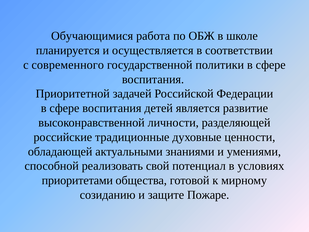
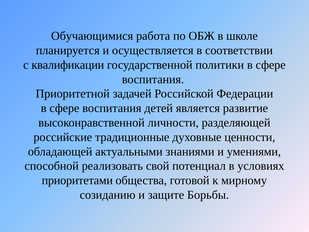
современного: современного -> квалификации (68, 65)
Пожаре: Пожаре -> Борьбы (208, 195)
